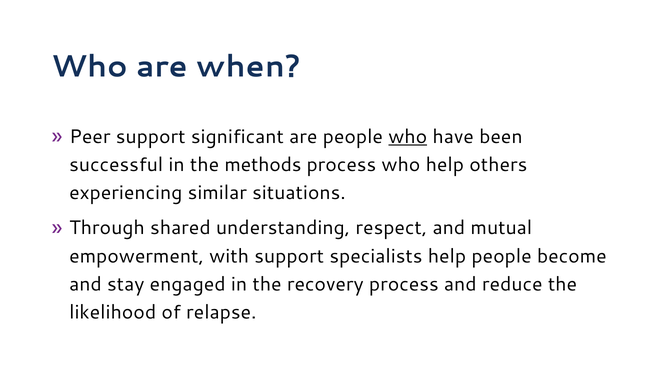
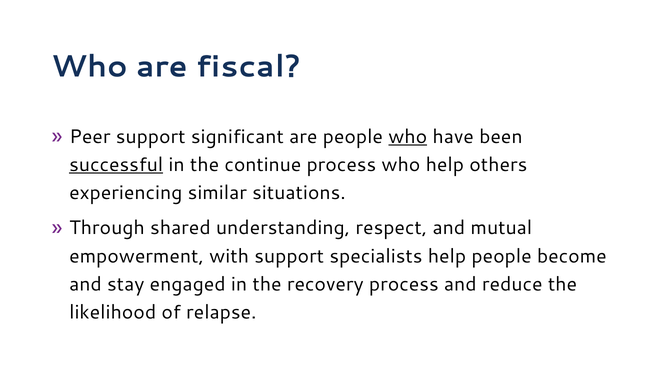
when: when -> fiscal (249, 66)
successful underline: none -> present (116, 164)
methods: methods -> continue (263, 164)
